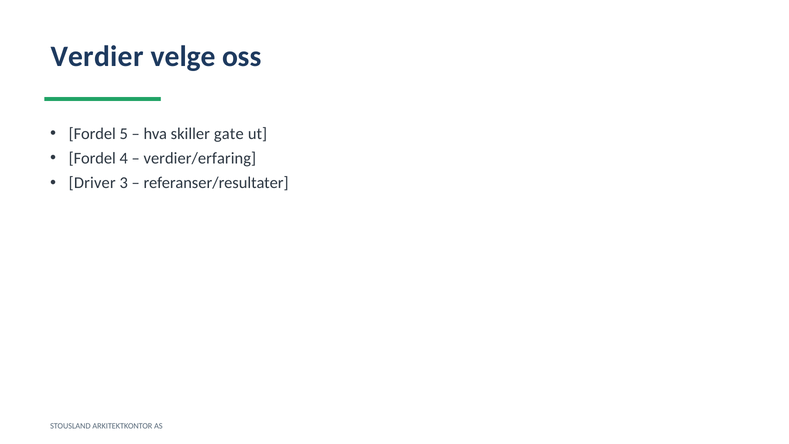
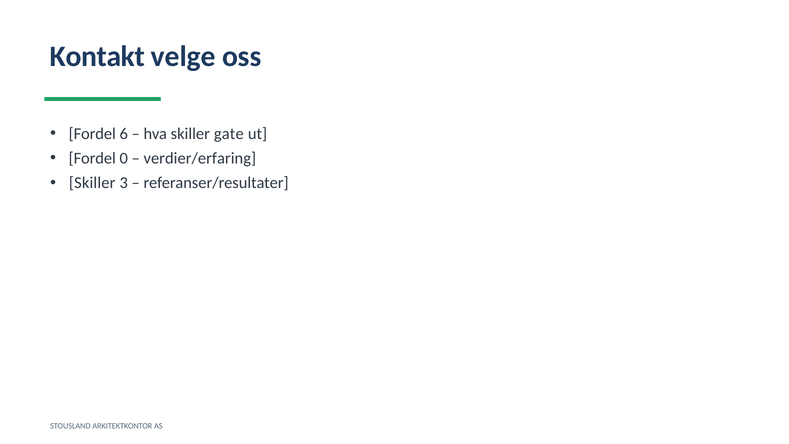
Verdier: Verdier -> Kontakt (97, 56)
5: 5 -> 6 (124, 134)
4: 4 -> 0 (124, 158)
Driver: Driver -> Skiller (92, 183)
